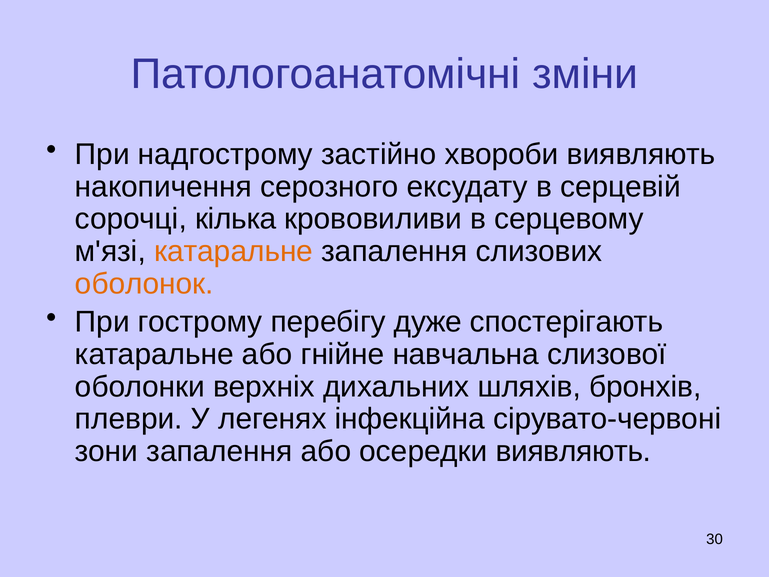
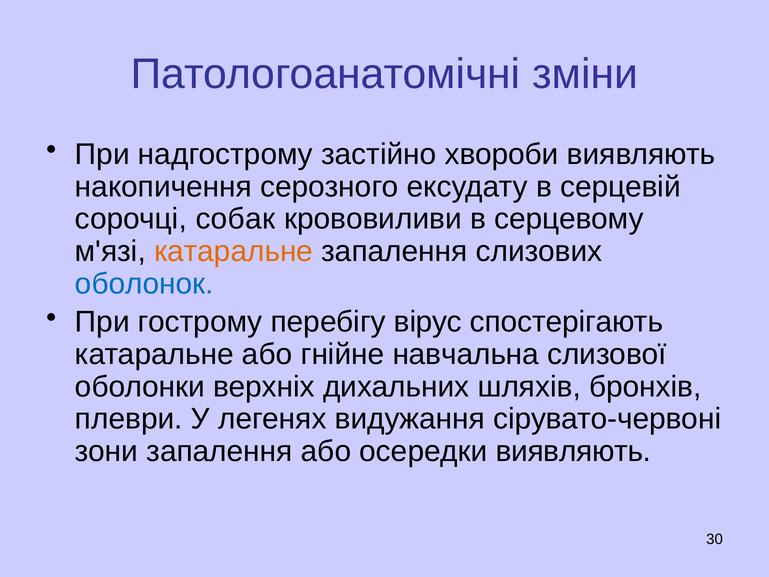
кілька: кілька -> собак (235, 219)
оболонок colour: orange -> blue (144, 284)
дуже: дуже -> вірус (428, 322)
інфекційна: інфекційна -> видужання (410, 419)
